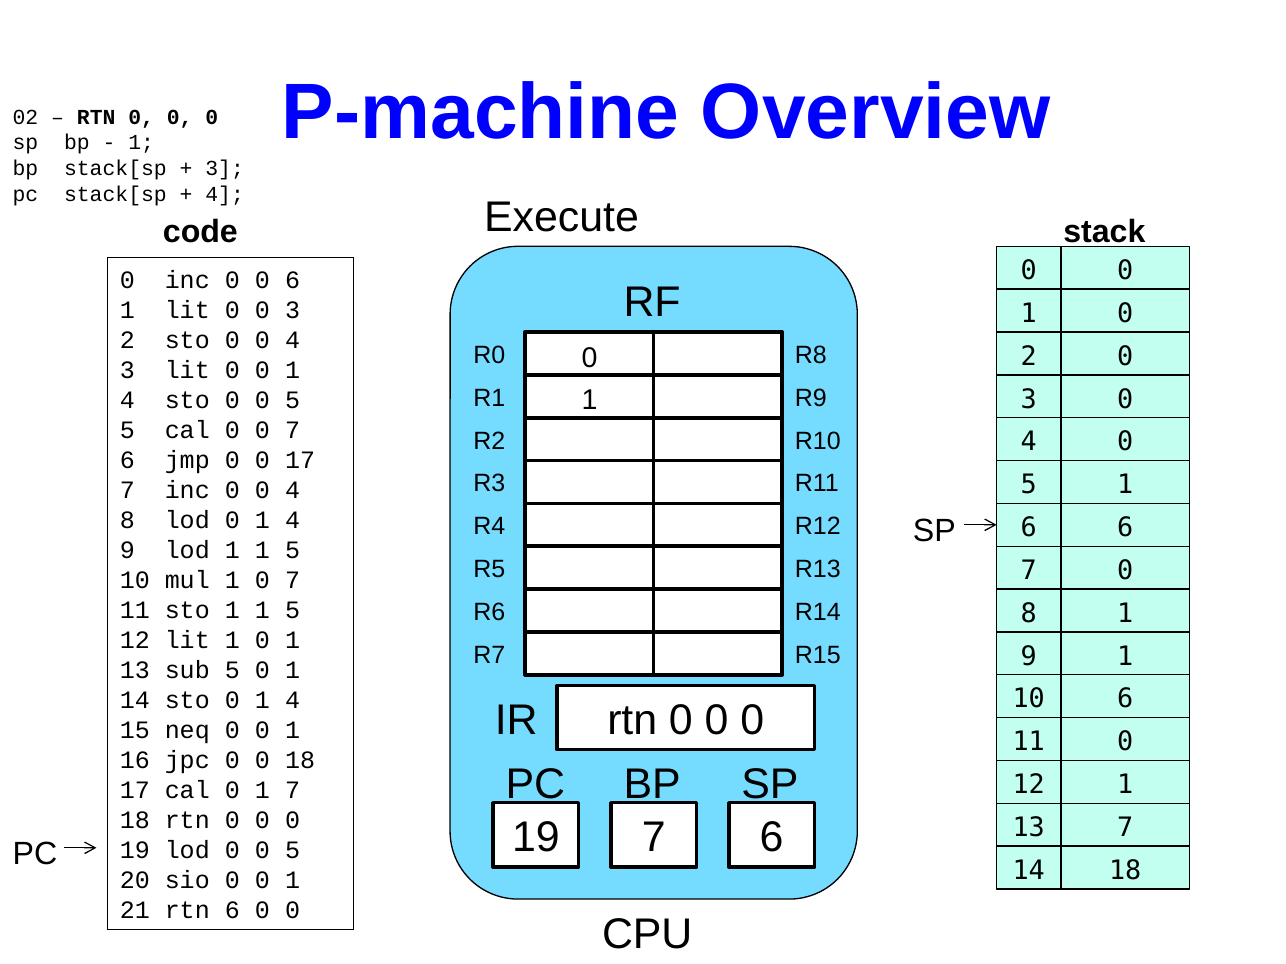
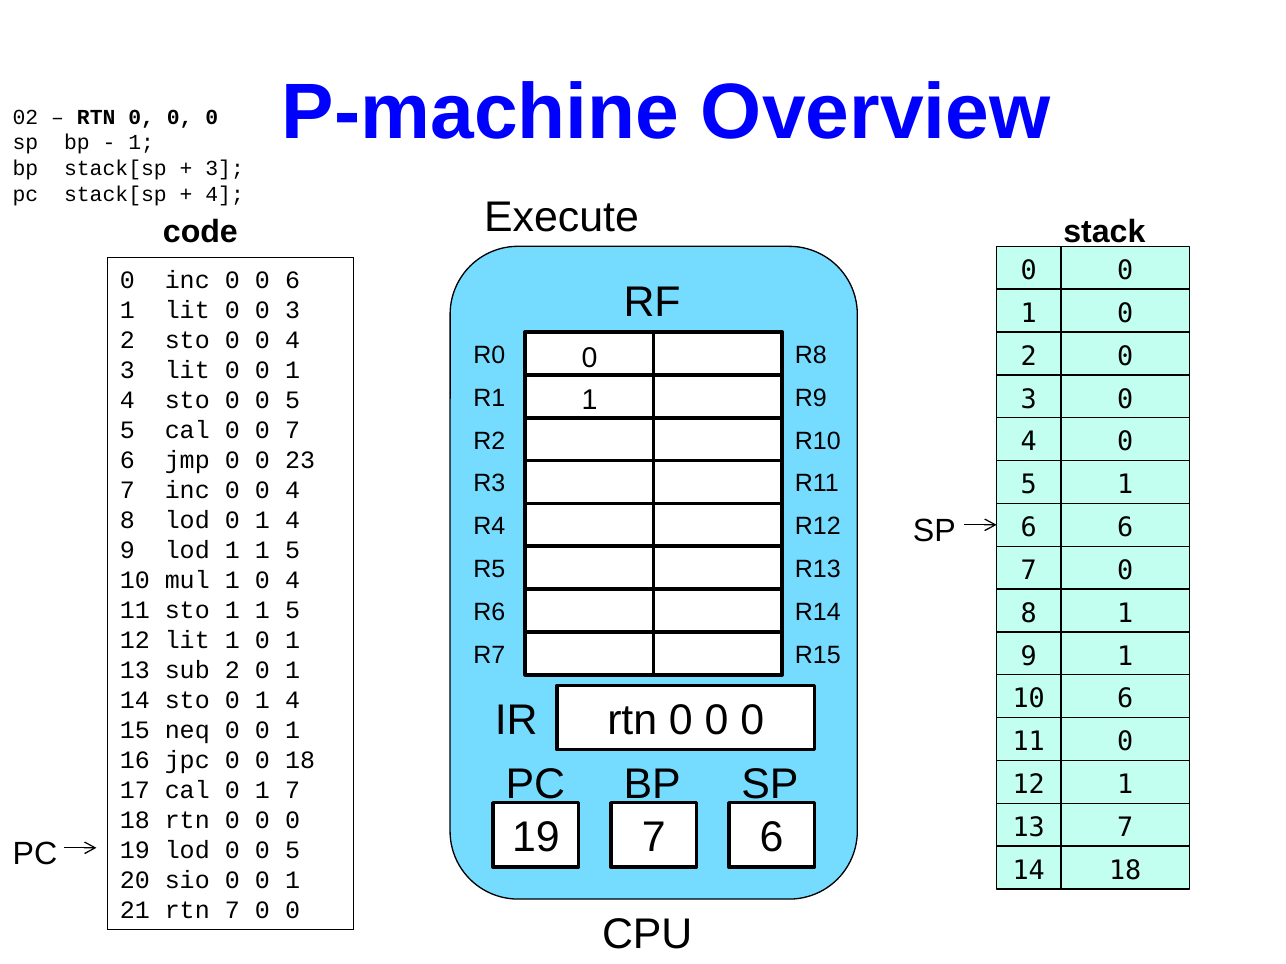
0 17: 17 -> 23 (300, 460)
1 0 7: 7 -> 4 (293, 580)
sub 5: 5 -> 2 (232, 671)
rtn 6: 6 -> 7 (232, 911)
